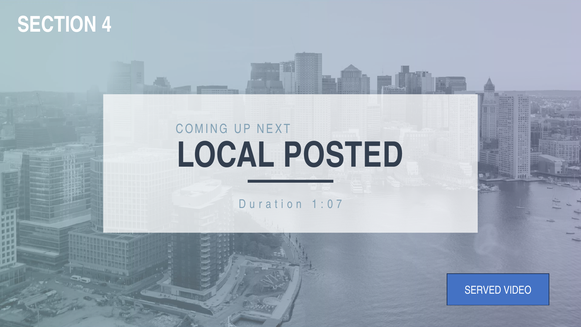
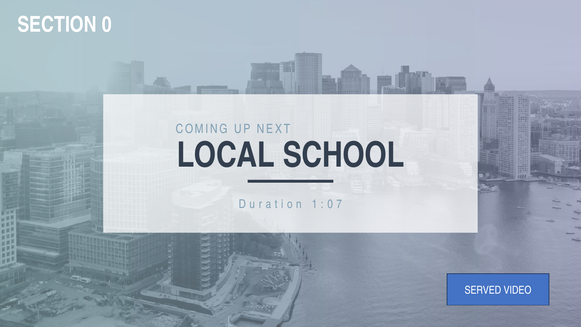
SECTION 4: 4 -> 0 (107, 25)
POSTED: POSTED -> SCHOOL (344, 155)
